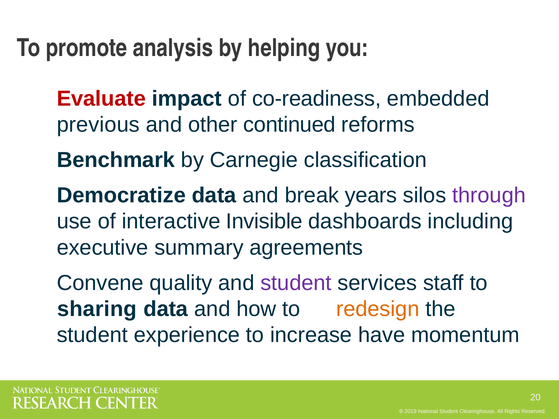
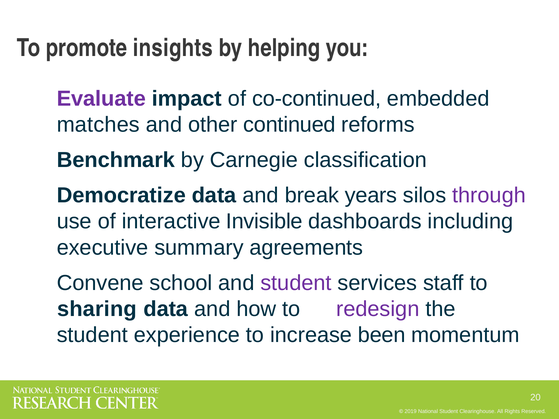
analysis: analysis -> insights (173, 48)
Evaluate colour: red -> purple (101, 99)
co-readiness: co-readiness -> co-continued (317, 99)
previous: previous -> matches (98, 125)
quality: quality -> school (181, 283)
redesign colour: orange -> purple (378, 309)
have: have -> been (382, 335)
